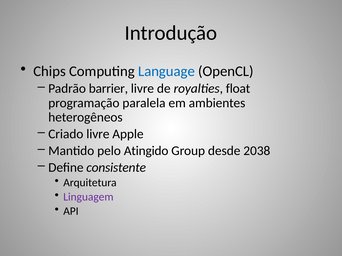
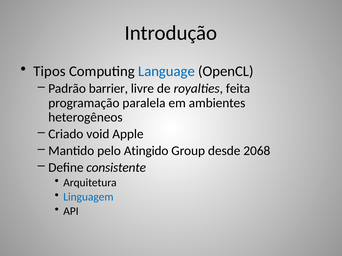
Chips: Chips -> Tipos (50, 71)
float: float -> feita (238, 89)
Criado livre: livre -> void (98, 134)
2038: 2038 -> 2068 (257, 151)
Linguagem colour: purple -> blue (88, 197)
